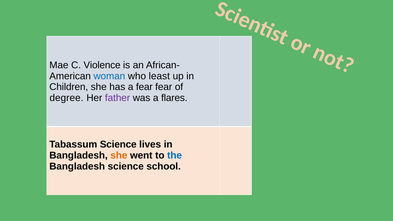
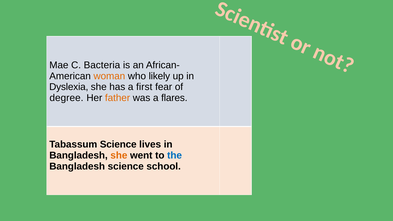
Violence: Violence -> Bacteria (102, 65)
woman colour: blue -> orange (109, 76)
least: least -> likely (159, 76)
Children: Children -> Dyslexia (69, 87)
a fear: fear -> first (144, 87)
father colour: purple -> orange (118, 98)
